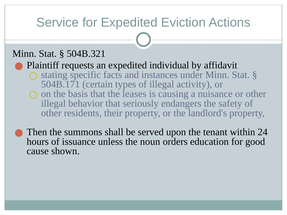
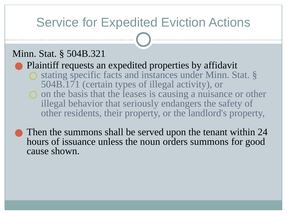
individual: individual -> properties (169, 65)
orders education: education -> summons (209, 142)
